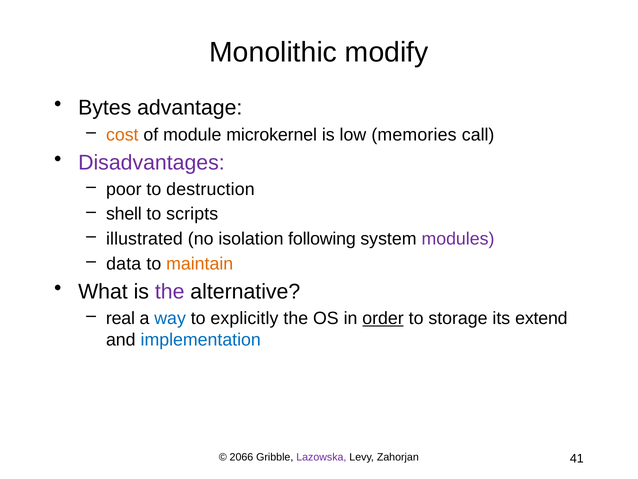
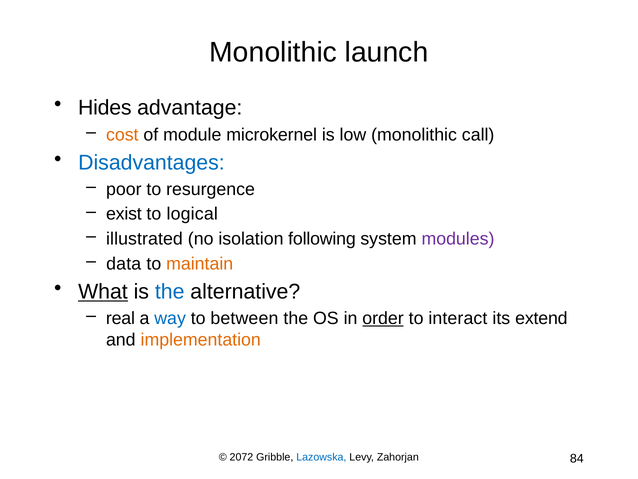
modify: modify -> launch (387, 52)
Bytes: Bytes -> Hides (105, 108)
low memories: memories -> monolithic (414, 135)
Disadvantages colour: purple -> blue (151, 162)
destruction: destruction -> resurgence (211, 189)
shell: shell -> exist (124, 214)
scripts: scripts -> logical (192, 214)
What underline: none -> present (103, 291)
the colour: purple -> blue (170, 291)
explicitly: explicitly -> between (244, 318)
storage: storage -> interact (458, 318)
implementation colour: blue -> orange (201, 339)
2066: 2066 -> 2072 (241, 457)
Lazowska colour: purple -> blue (321, 457)
41: 41 -> 84 (577, 458)
